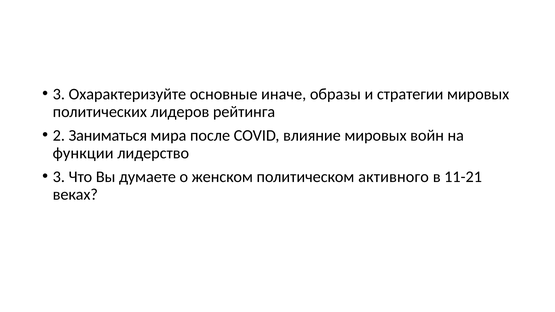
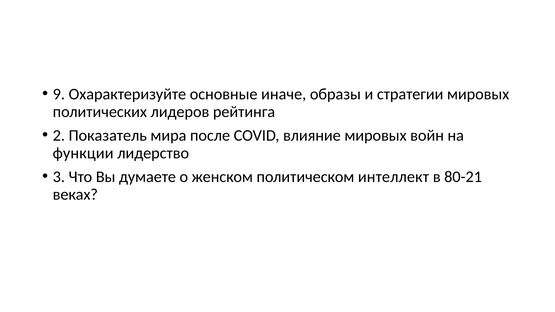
3: 3 -> 9 (59, 94)
Заниматься: Заниматься -> Показатель (108, 135)
активного: активного -> интеллект (393, 177)
11-21: 11-21 -> 80-21 (463, 177)
